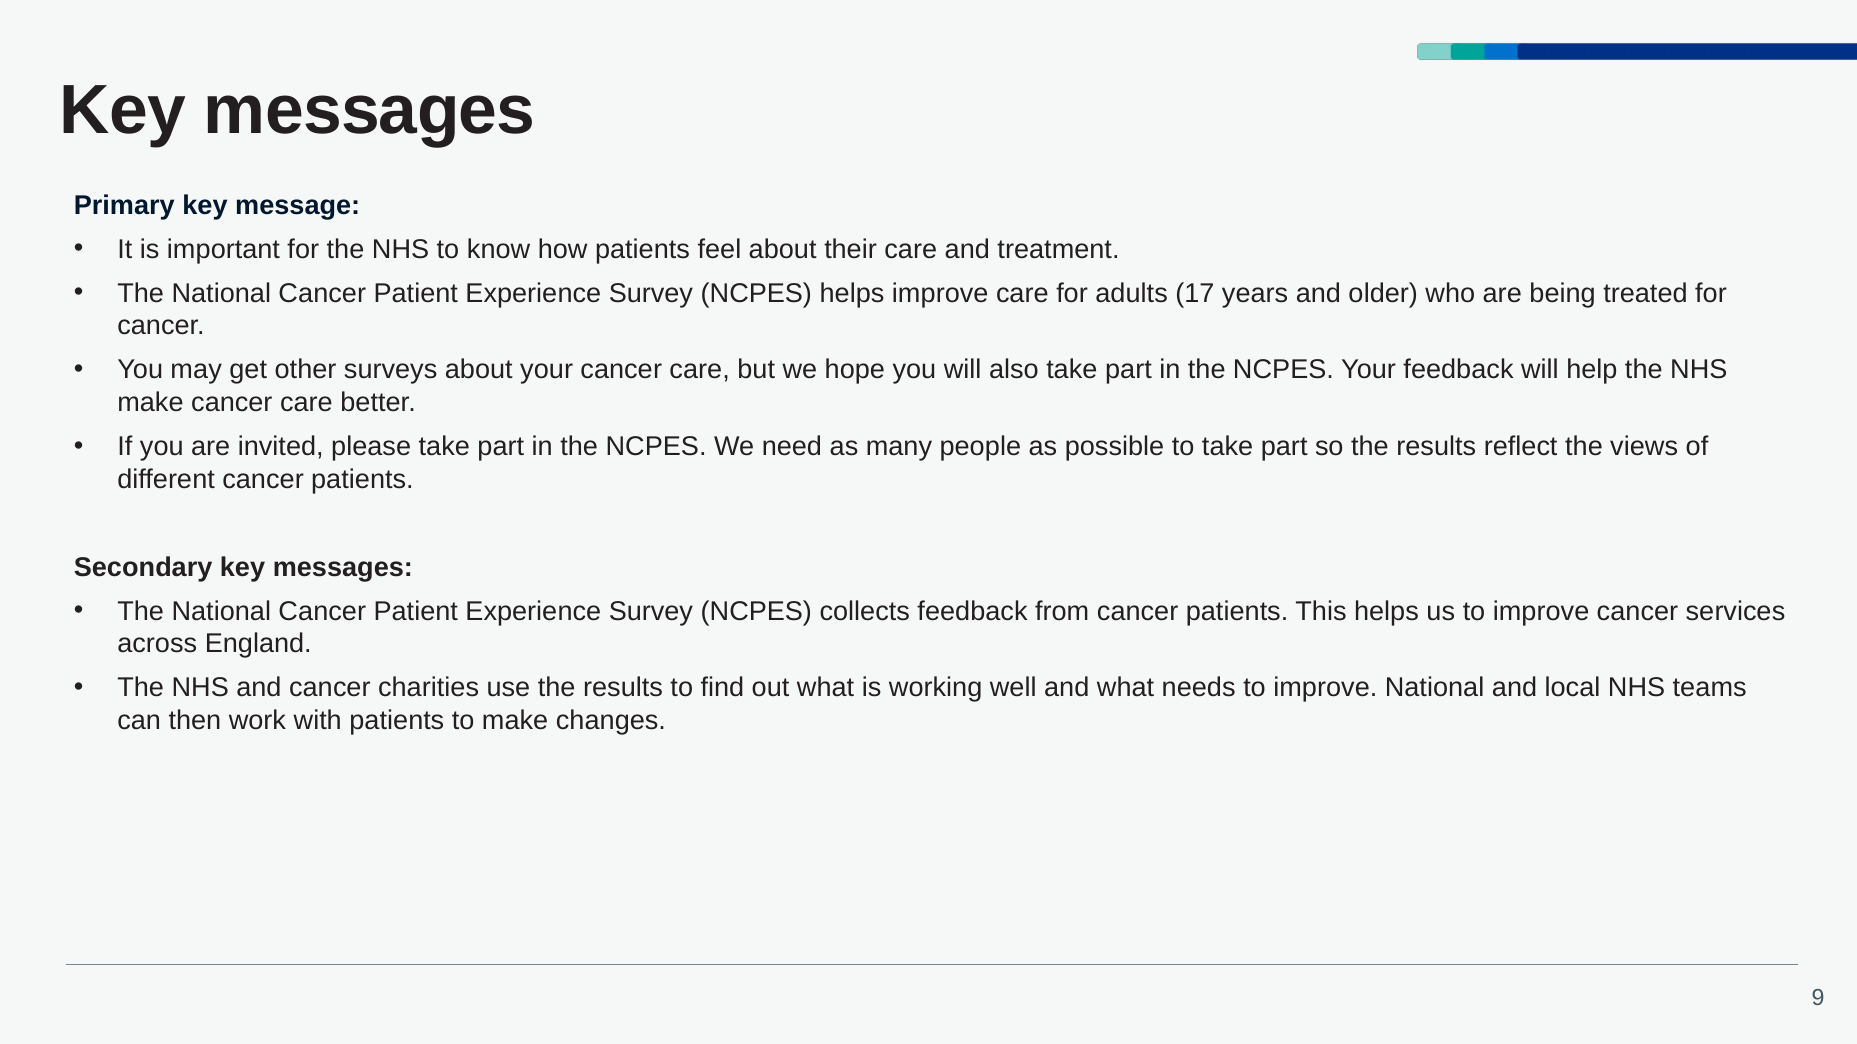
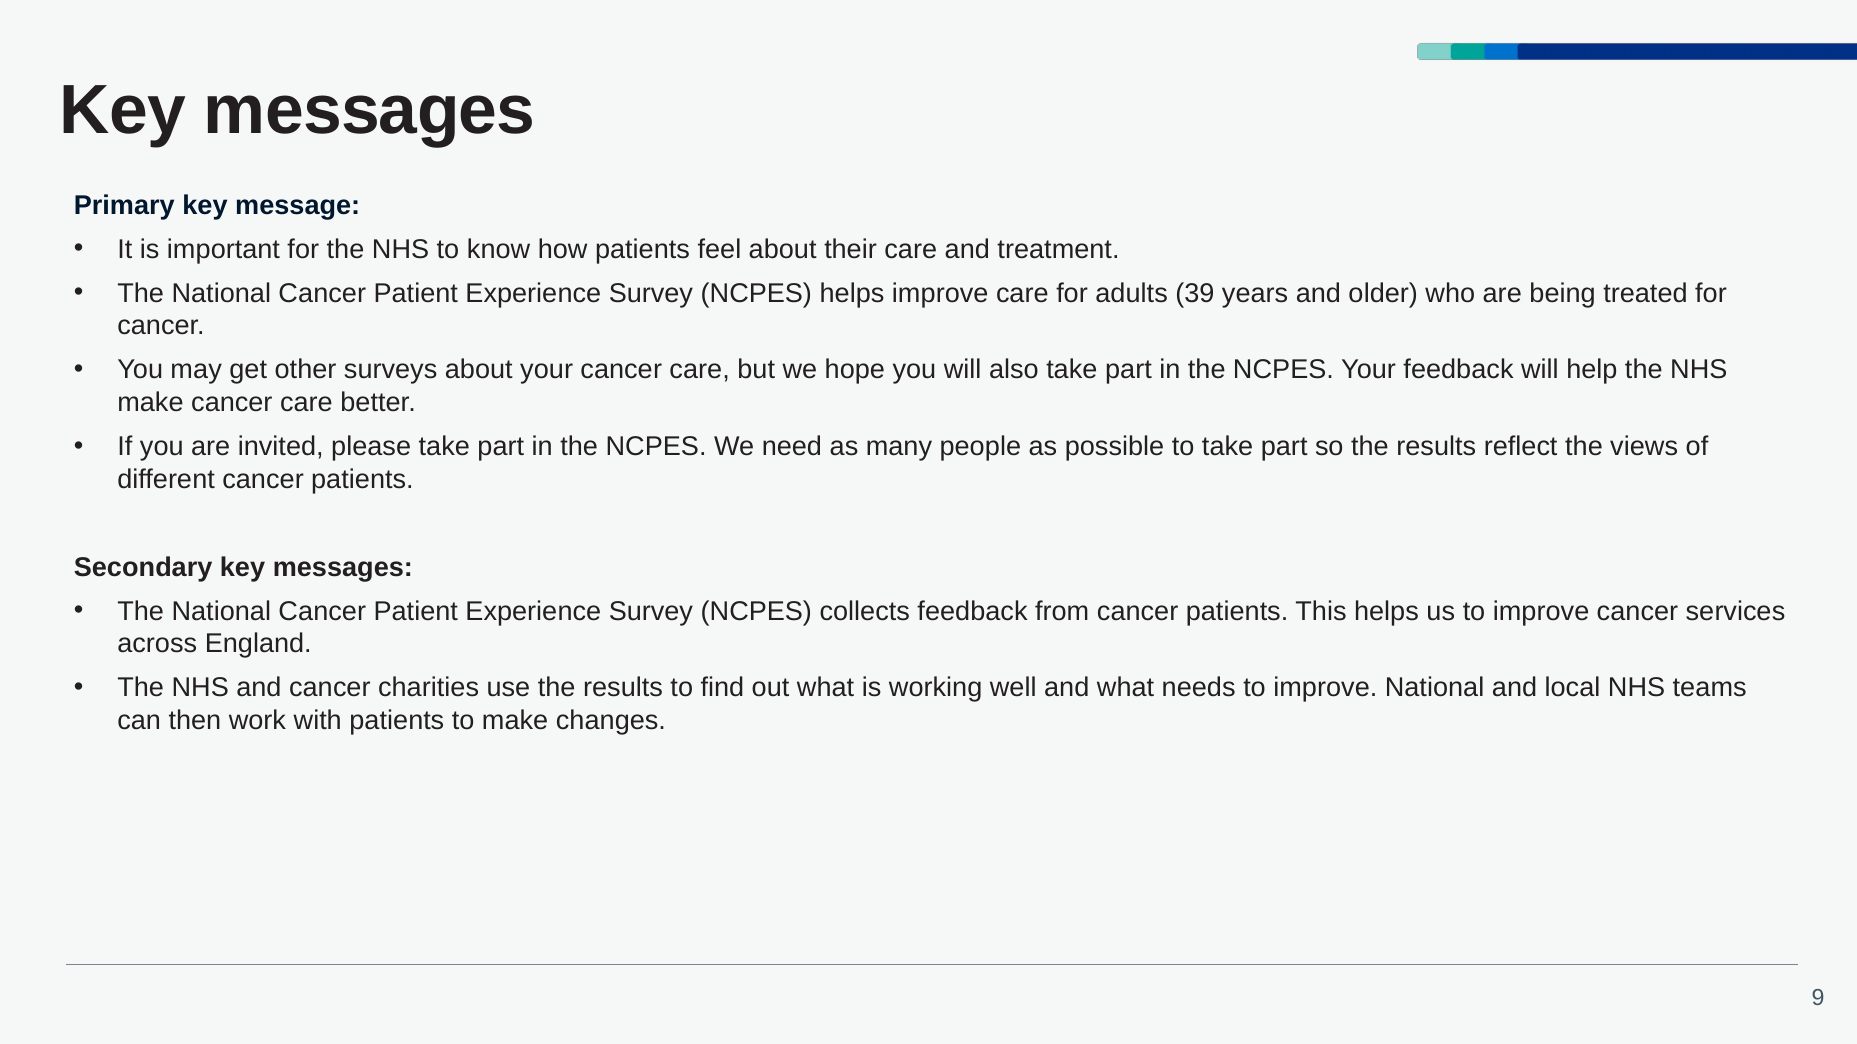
17: 17 -> 39 (1195, 294)
